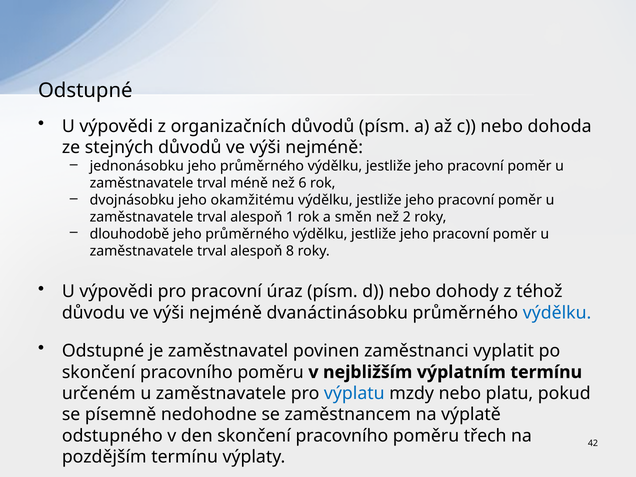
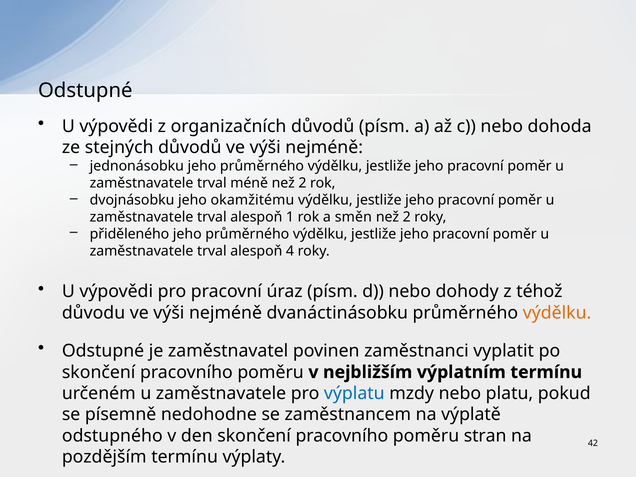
méně než 6: 6 -> 2 (303, 183)
dlouhodobě: dlouhodobě -> přiděleného (130, 234)
8: 8 -> 4 (290, 251)
výdělku colour: blue -> orange (557, 313)
třech: třech -> stran (485, 436)
